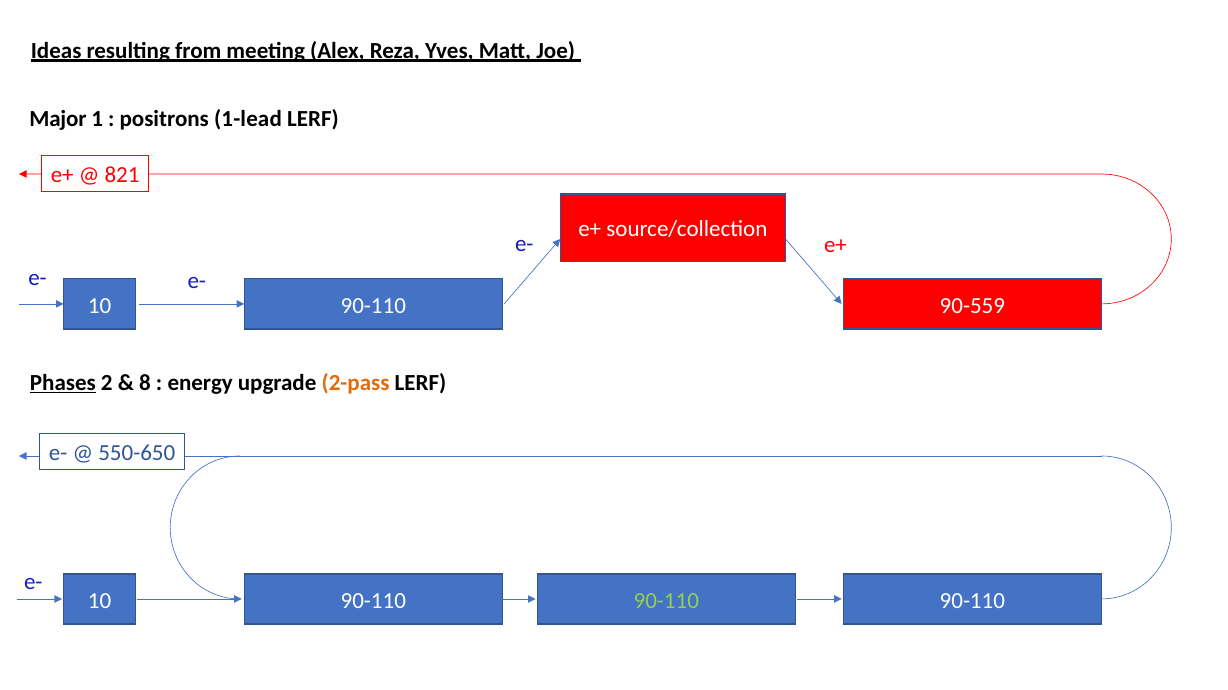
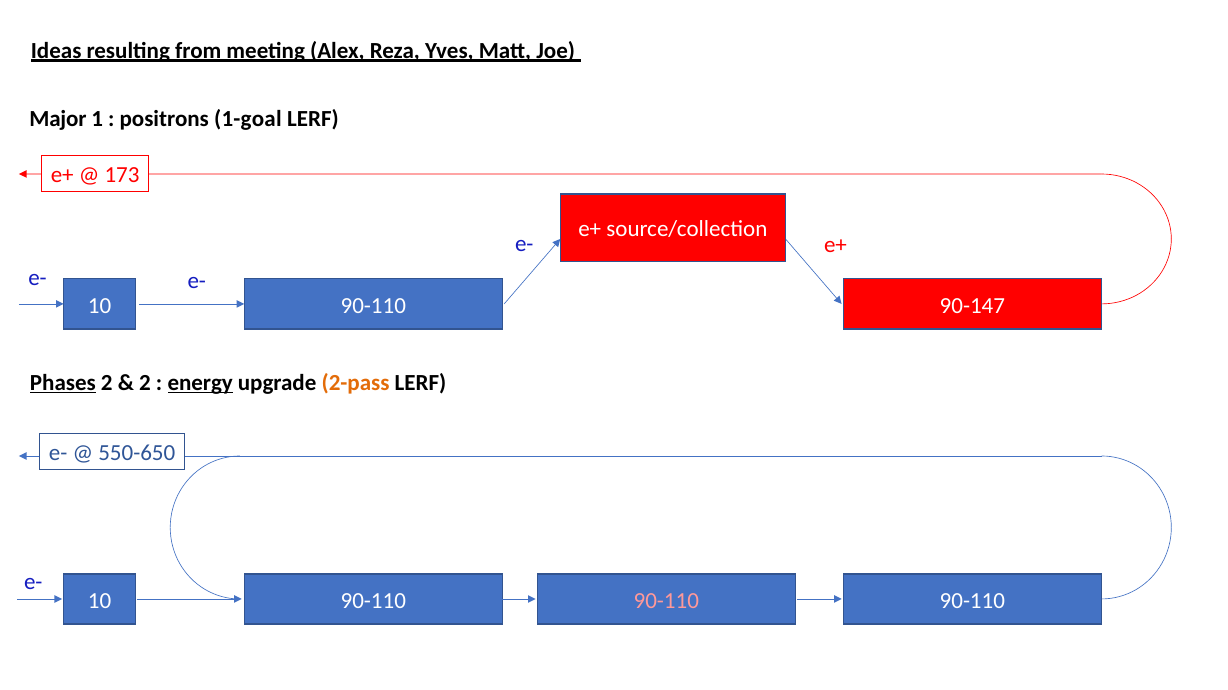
1-lead: 1-lead -> 1-goal (248, 119)
821: 821 -> 173 (122, 175)
90-559: 90-559 -> 90-147 (972, 306)
8: 8 -> 2 (145, 383)
energy underline: none -> present (200, 383)
90-110 colour: light green -> pink (666, 601)
